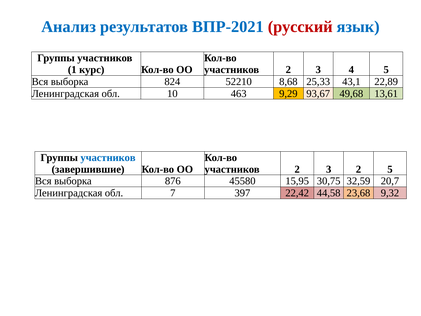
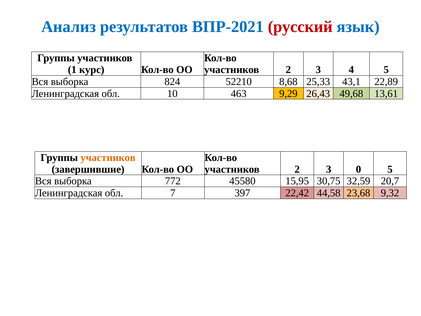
93,67: 93,67 -> 26,43 (318, 93)
участников colour: blue -> orange (108, 157)
3 2: 2 -> 0 (358, 169)
876: 876 -> 772 (173, 181)
